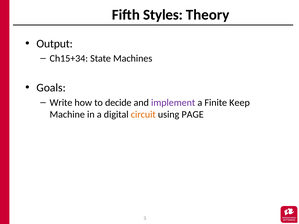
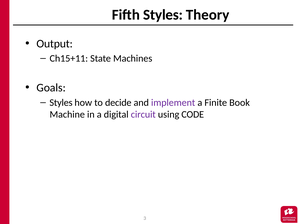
Ch15+34: Ch15+34 -> Ch15+11 (69, 59)
Write: Write -> Styles (61, 103)
Keep: Keep -> Book (240, 103)
circuit colour: orange -> purple (143, 115)
PAGE: PAGE -> CODE (193, 115)
